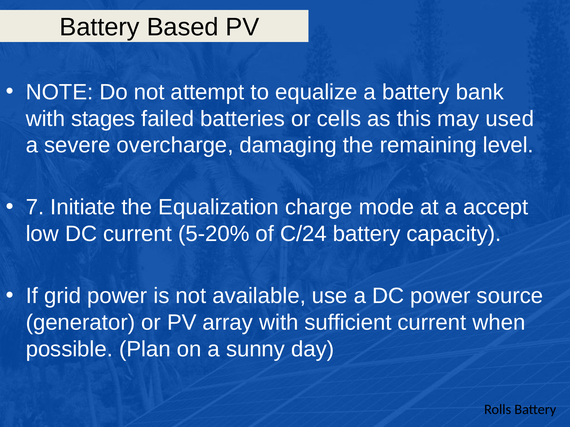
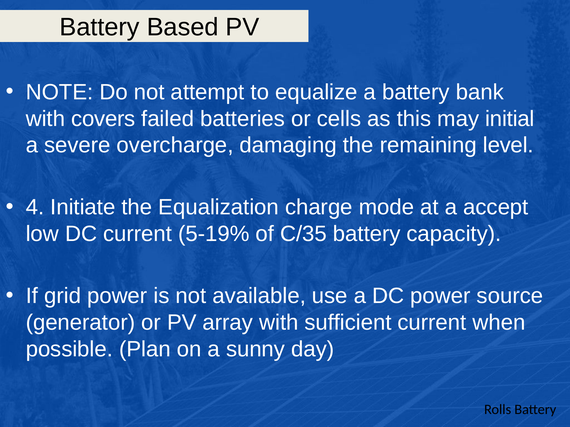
stages: stages -> covers (103, 119)
used: used -> initial (510, 119)
7: 7 -> 4 (35, 208)
5-20%: 5-20% -> 5-19% (214, 234)
C/24: C/24 -> C/35 (303, 234)
